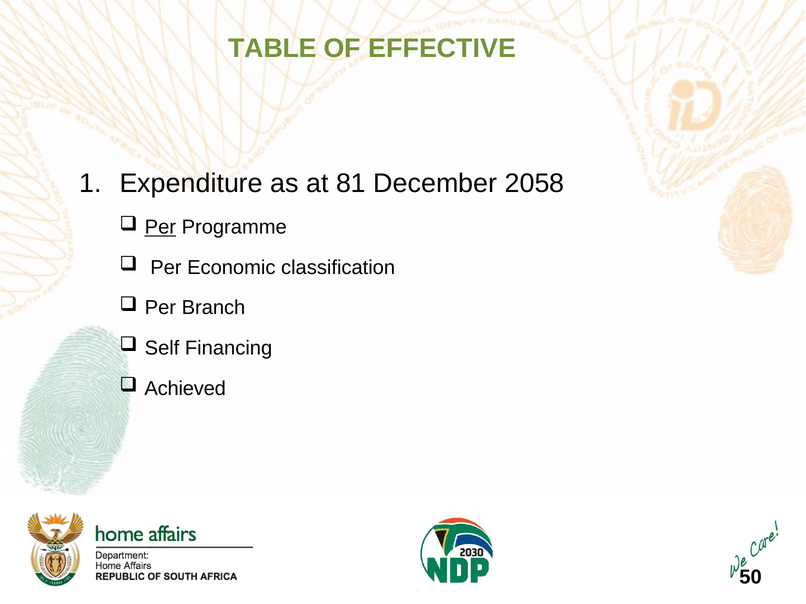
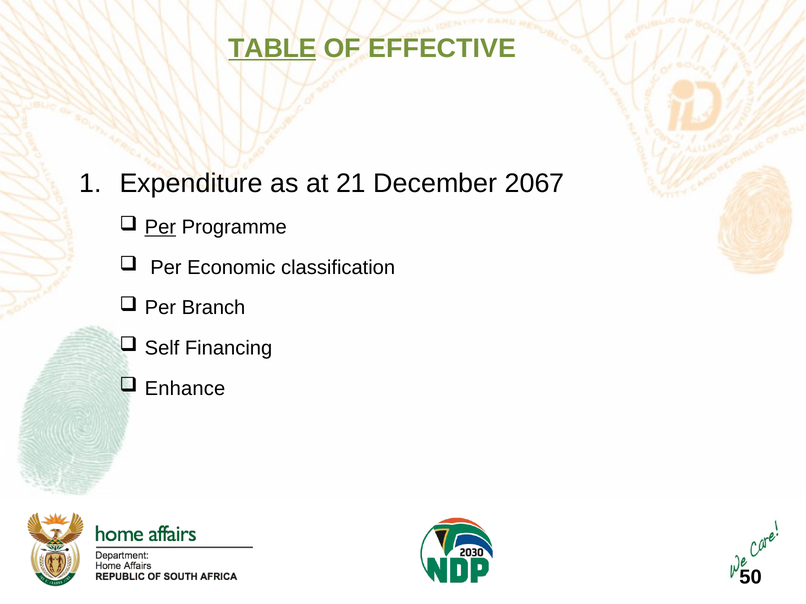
TABLE underline: none -> present (273, 48)
81: 81 -> 21 (351, 184)
2058: 2058 -> 2067 (535, 184)
Achieved: Achieved -> Enhance (185, 389)
